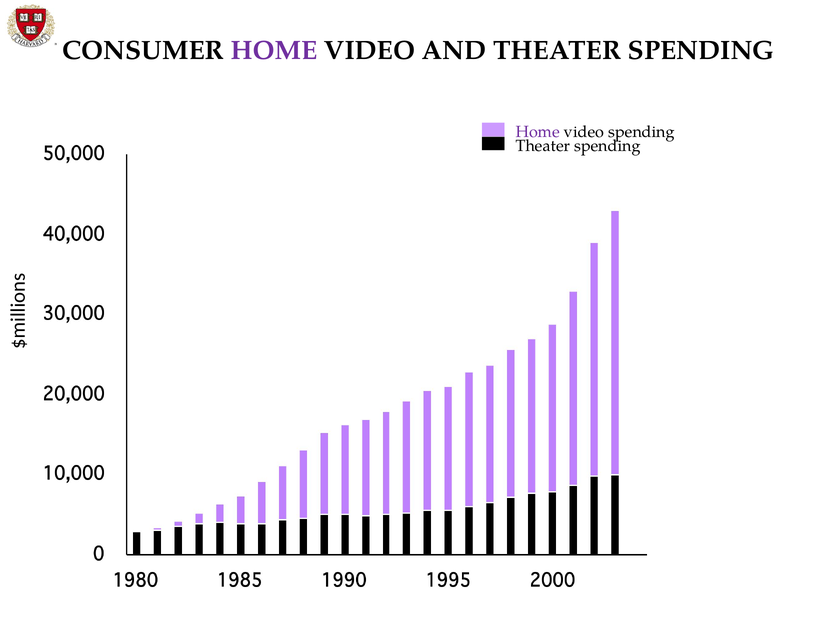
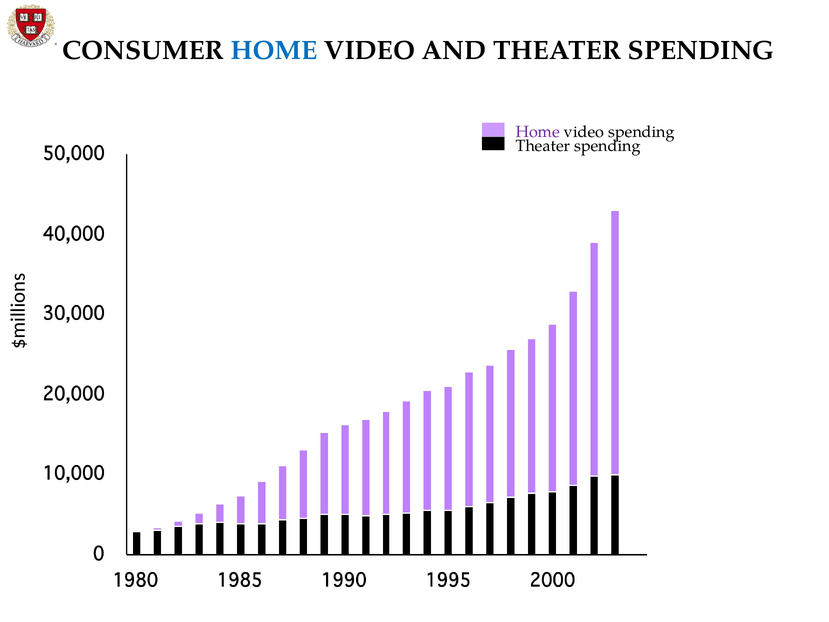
HOME colour: purple -> blue (274, 50)
